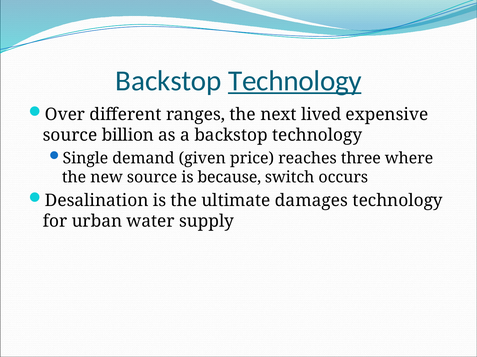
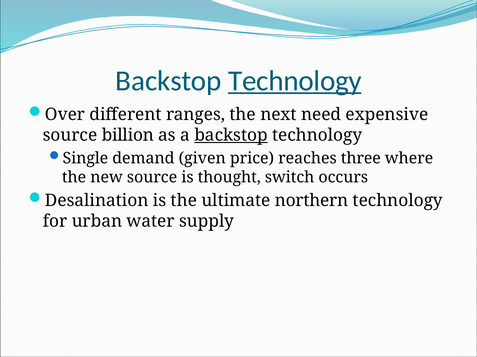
lived: lived -> need (321, 115)
backstop underline: none -> present (231, 136)
because: because -> thought (229, 178)
damages: damages -> northern (312, 201)
